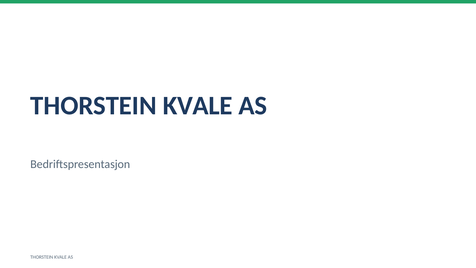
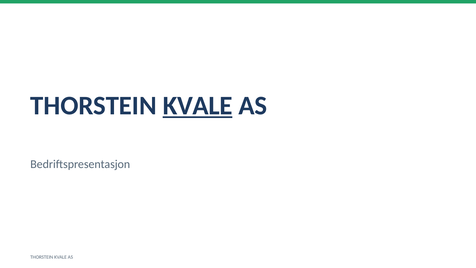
KVALE underline: none -> present (198, 106)
